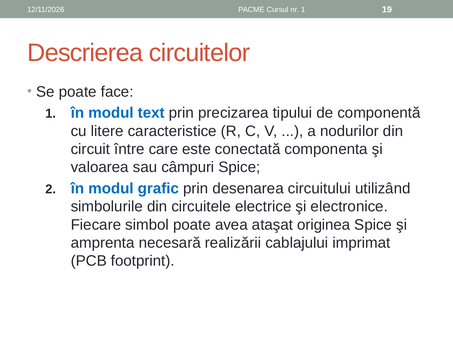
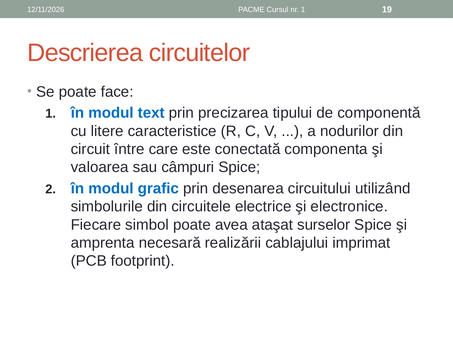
originea: originea -> surselor (324, 225)
